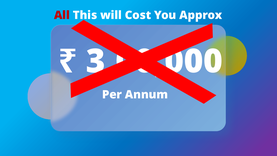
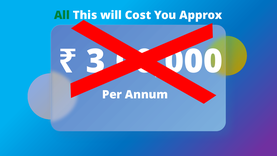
All colour: red -> green (62, 15)
